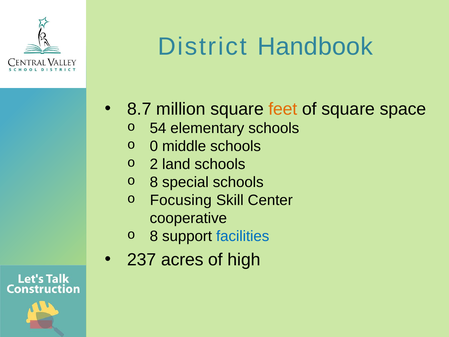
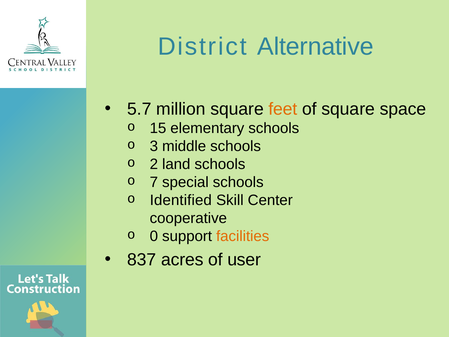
Handbook: Handbook -> Alternative (315, 46)
8.7: 8.7 -> 5.7 (139, 109)
54: 54 -> 15 (158, 128)
0: 0 -> 3 (154, 146)
8: 8 -> 7 (154, 182)
Focusing: Focusing -> Identified (181, 200)
8: 8 -> 0 (154, 236)
facilities colour: blue -> orange (243, 236)
237: 237 -> 837 (142, 259)
high: high -> user (244, 259)
